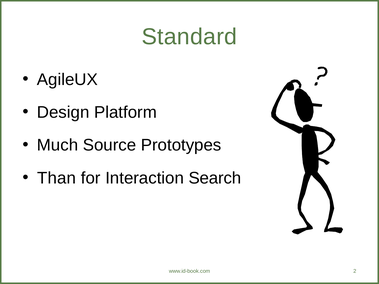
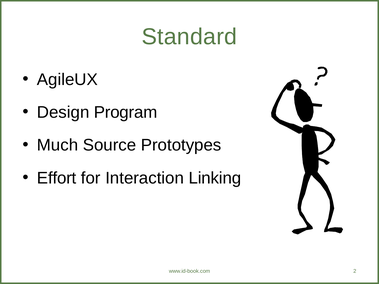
Platform: Platform -> Program (126, 112)
Than: Than -> Effort (57, 178)
Search: Search -> Linking (215, 178)
